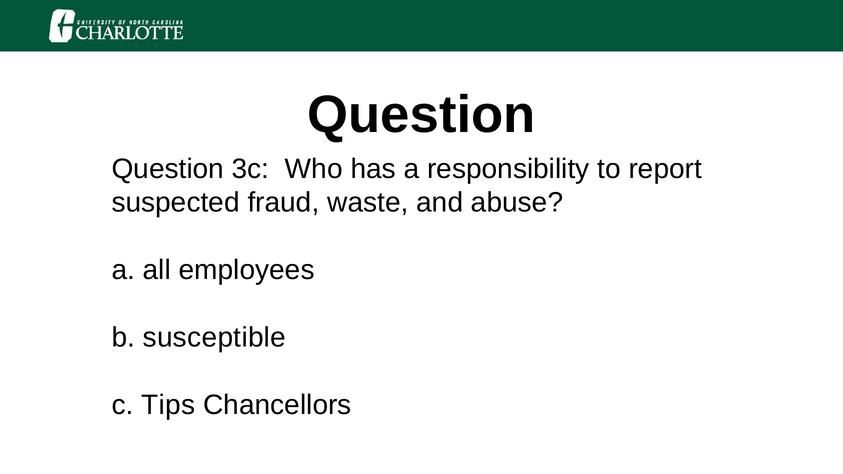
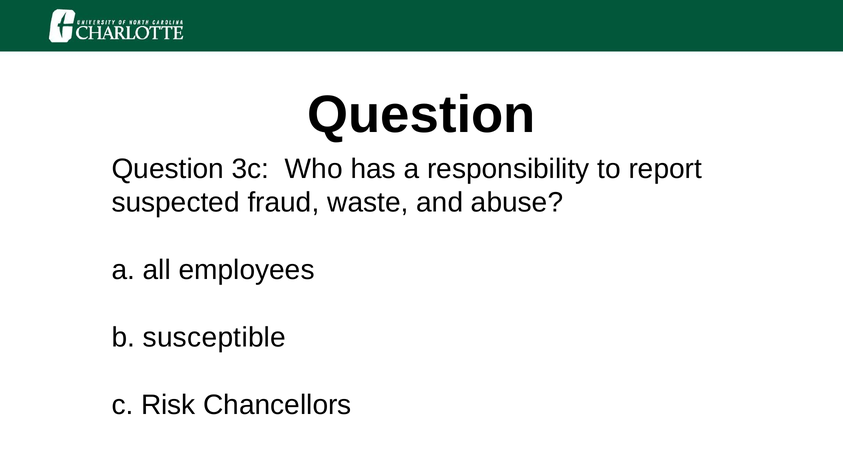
Tips: Tips -> Risk (168, 405)
